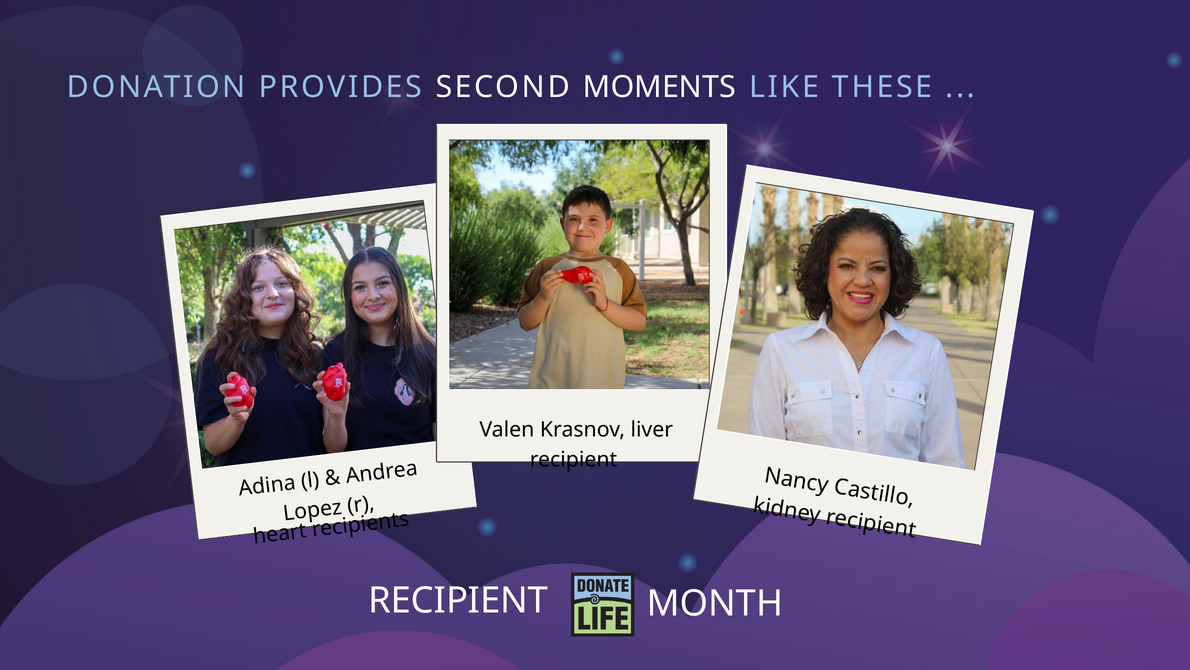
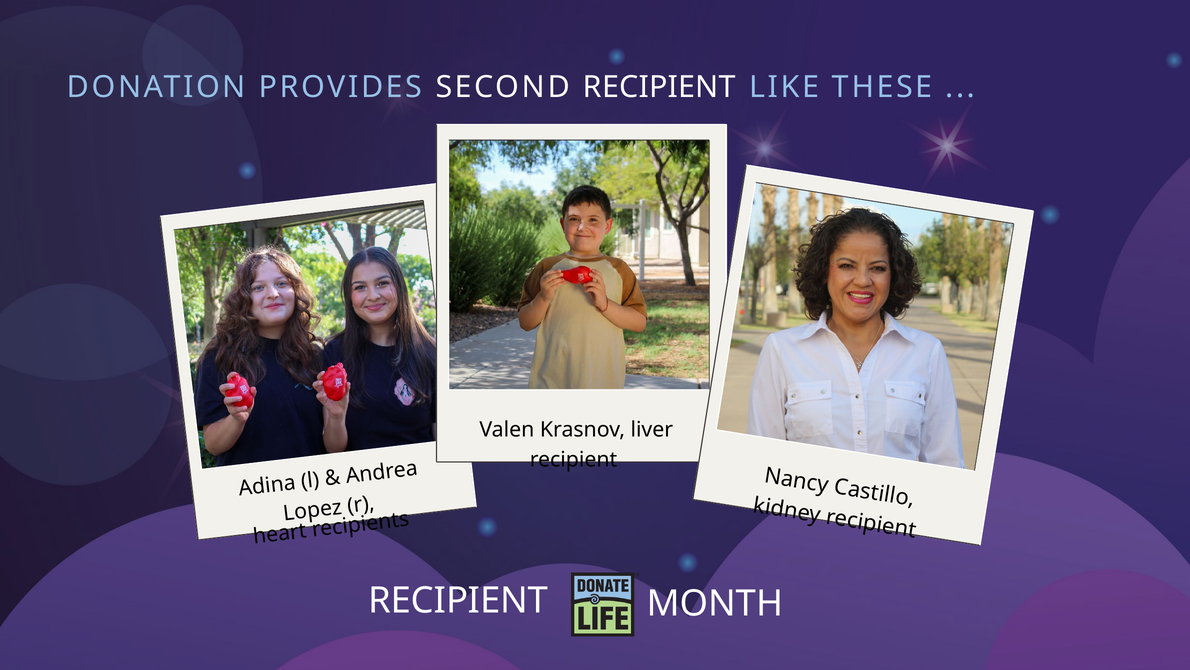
SECOND MOMENTS: MOMENTS -> RECIPIENT (659, 87)
